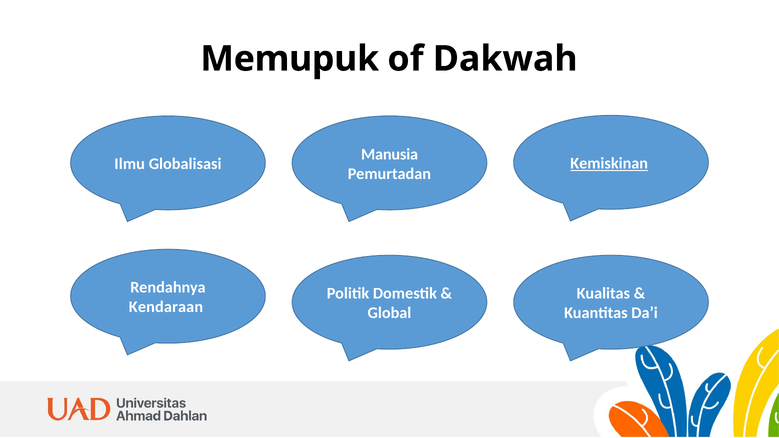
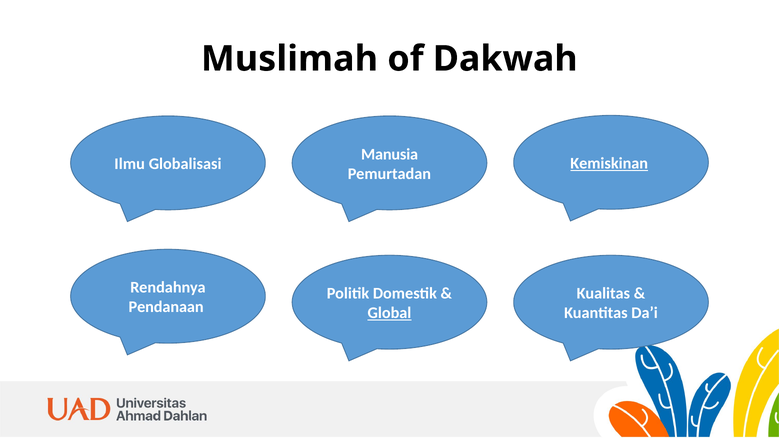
Memupuk: Memupuk -> Muslimah (289, 59)
Kendaraan: Kendaraan -> Pendanaan (166, 307)
Global underline: none -> present (389, 313)
